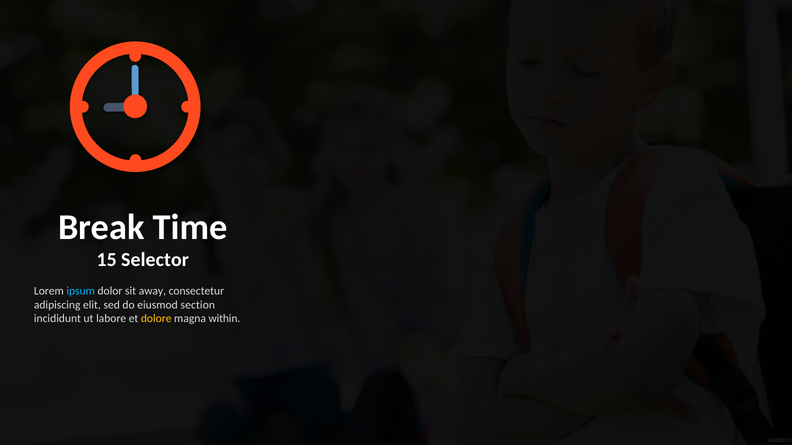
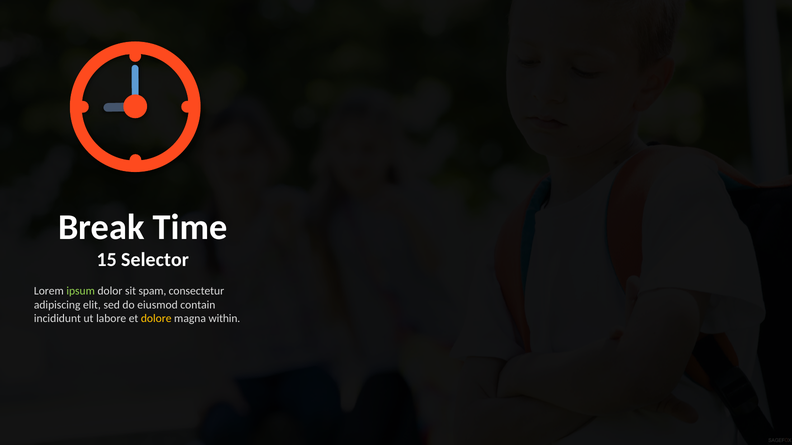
ipsum colour: light blue -> light green (81, 291)
away: away -> spam (152, 291)
section: section -> contain (198, 305)
